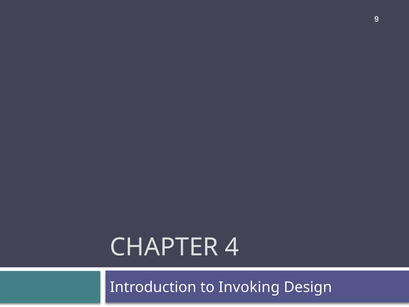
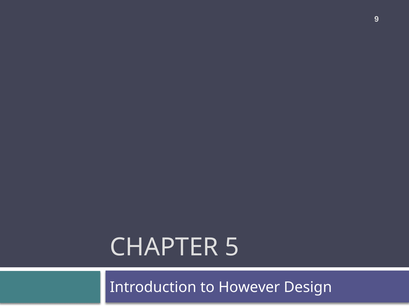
4: 4 -> 5 (232, 247)
Invoking: Invoking -> However (249, 287)
